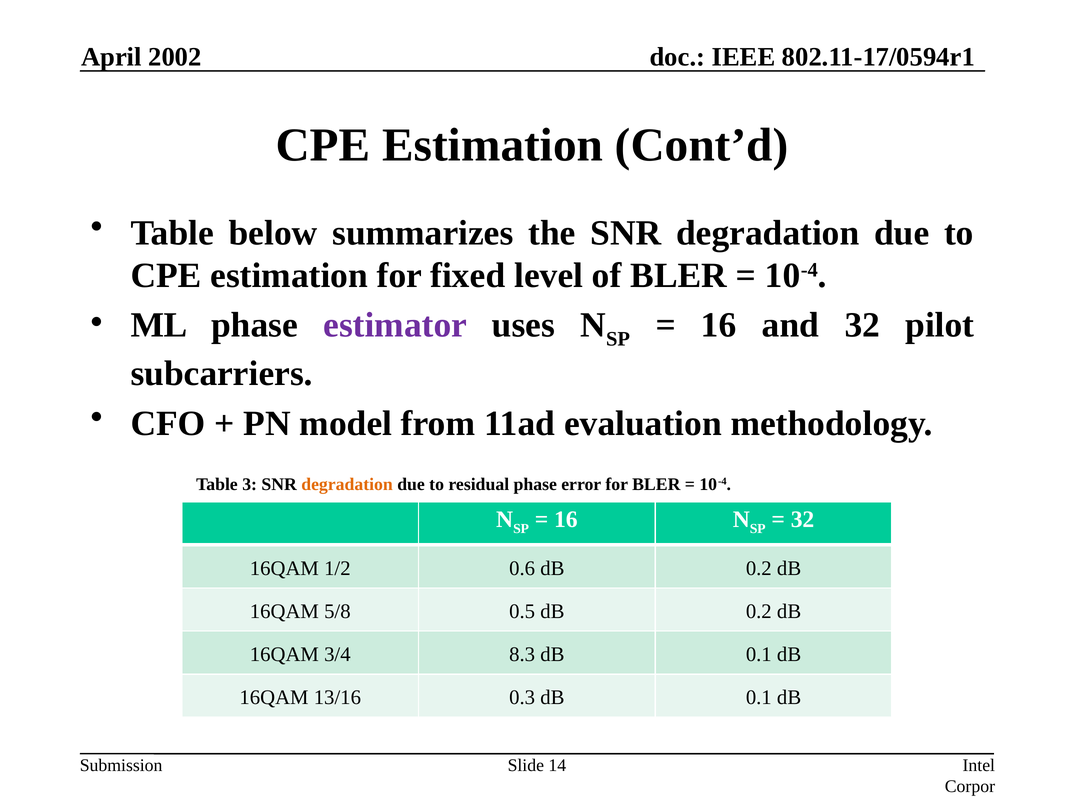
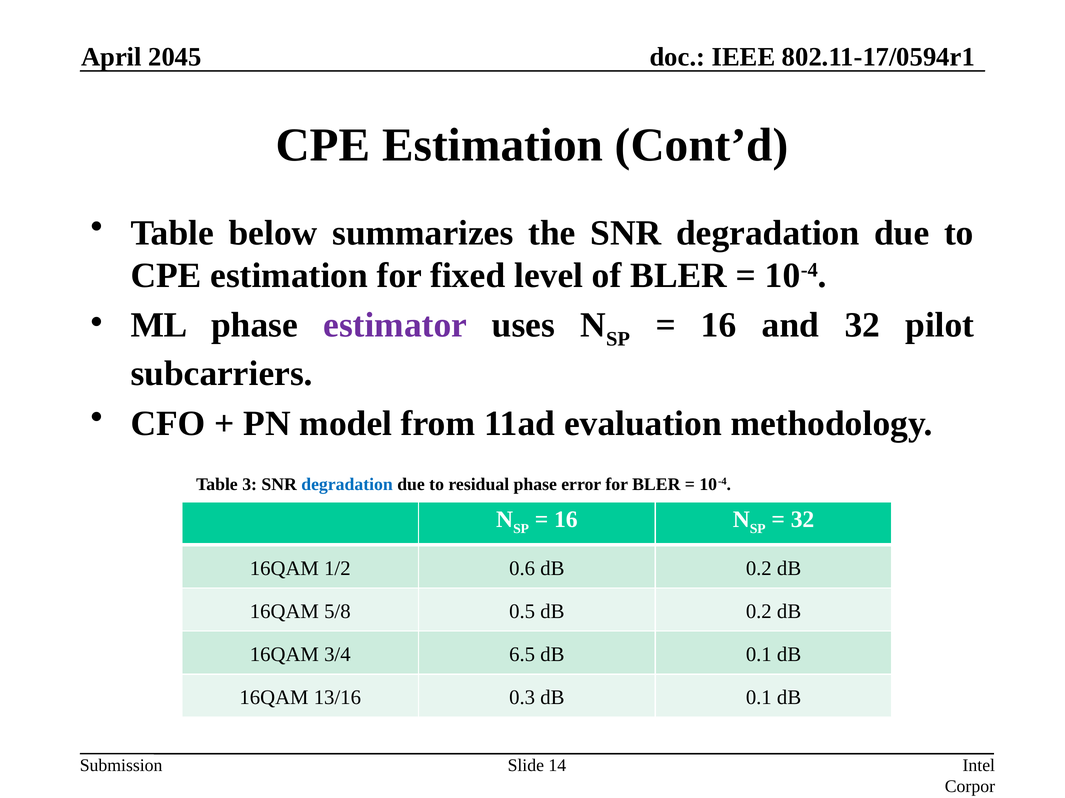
2002: 2002 -> 2045 (175, 57)
degradation colour: orange -> blue (347, 485)
8.3: 8.3 -> 6.5 (522, 655)
